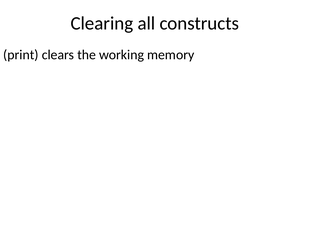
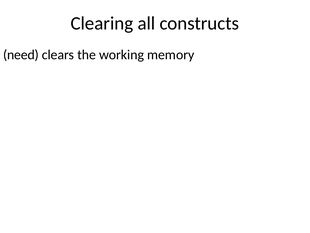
print: print -> need (21, 55)
